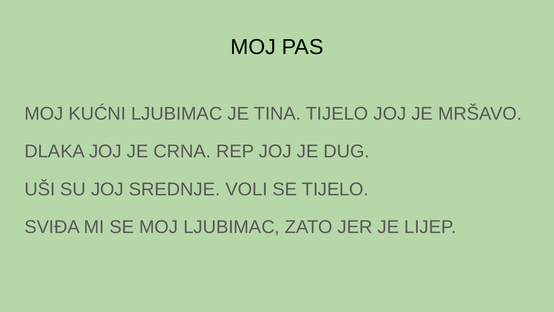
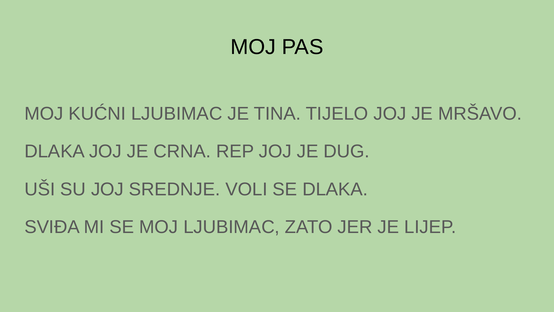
SE TIJELO: TIJELO -> DLAKA (335, 189)
